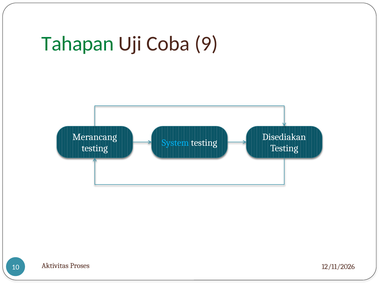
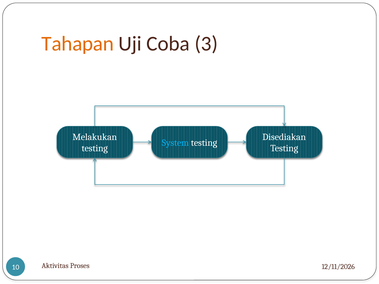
Tahapan colour: green -> orange (78, 44)
9: 9 -> 3 (206, 44)
Merancang: Merancang -> Melakukan (95, 137)
